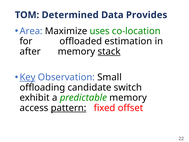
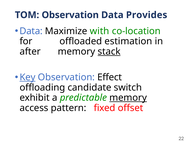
TOM Determined: Determined -> Observation (70, 15)
Area: Area -> Data (31, 31)
uses: uses -> with (100, 31)
Small: Small -> Effect (110, 77)
memory underline: none -> present (128, 98)
pattern underline: present -> none (69, 108)
